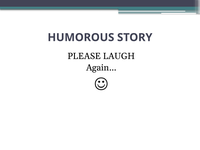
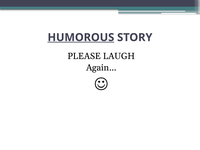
HUMOROUS underline: none -> present (81, 37)
